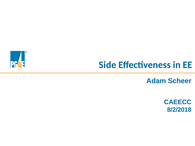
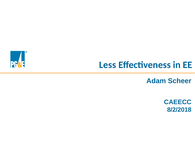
Side: Side -> Less (108, 65)
